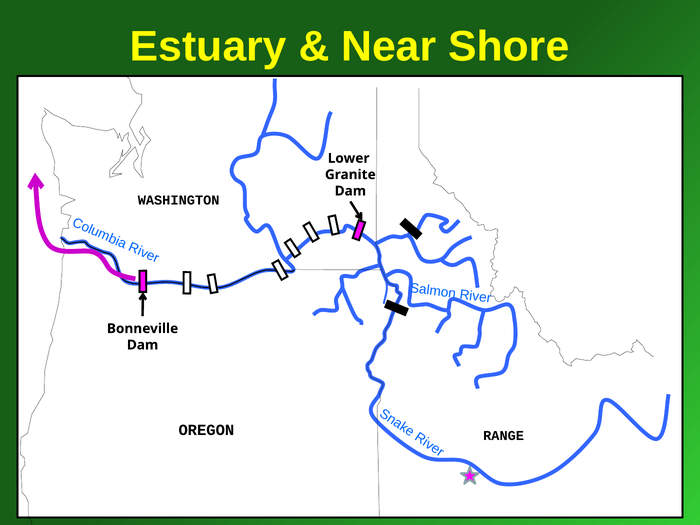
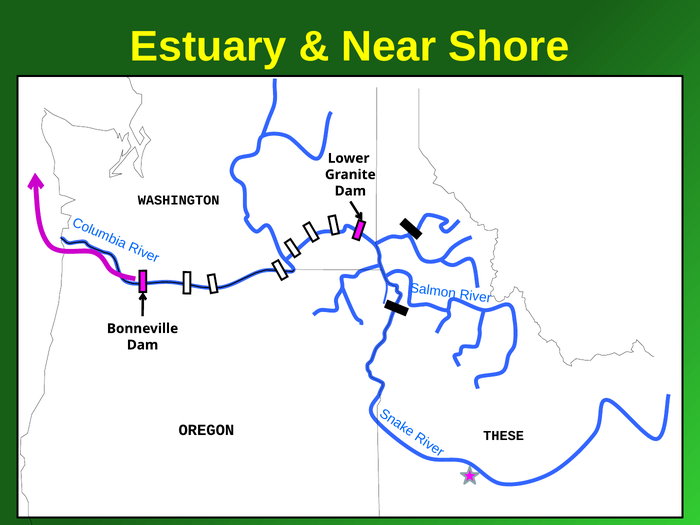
RANGE: RANGE -> THESE (504, 436)
